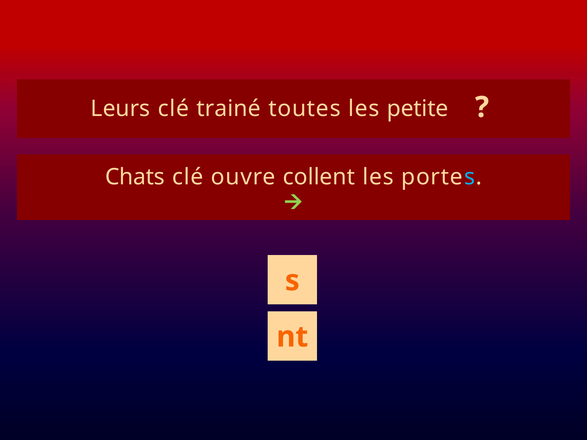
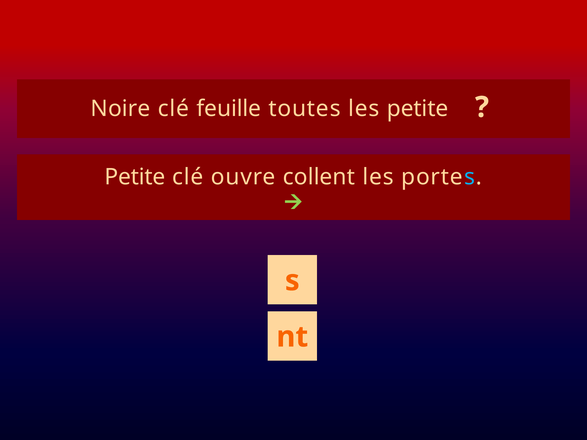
Leurs: Leurs -> Noire (120, 109)
trainé: trainé -> feuille (229, 109)
Chats: Chats -> Petite (135, 177)
